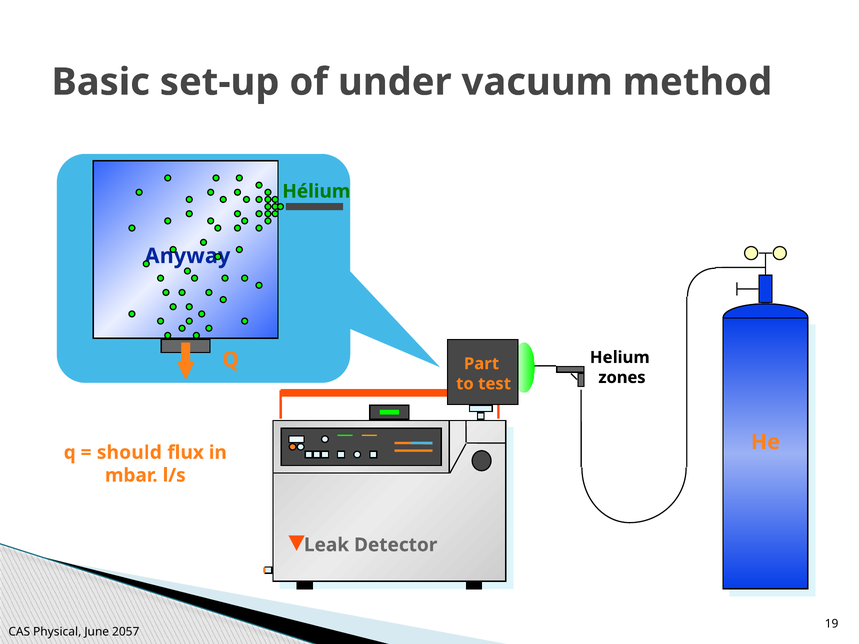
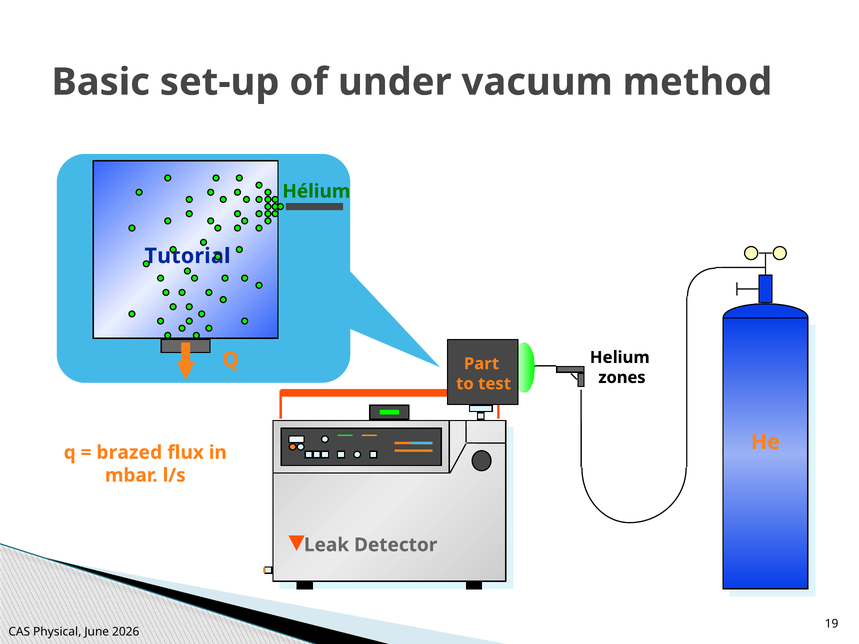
Anyway: Anyway -> Tutorial (187, 256)
should: should -> brazed (129, 453)
2057: 2057 -> 2026 (126, 632)
